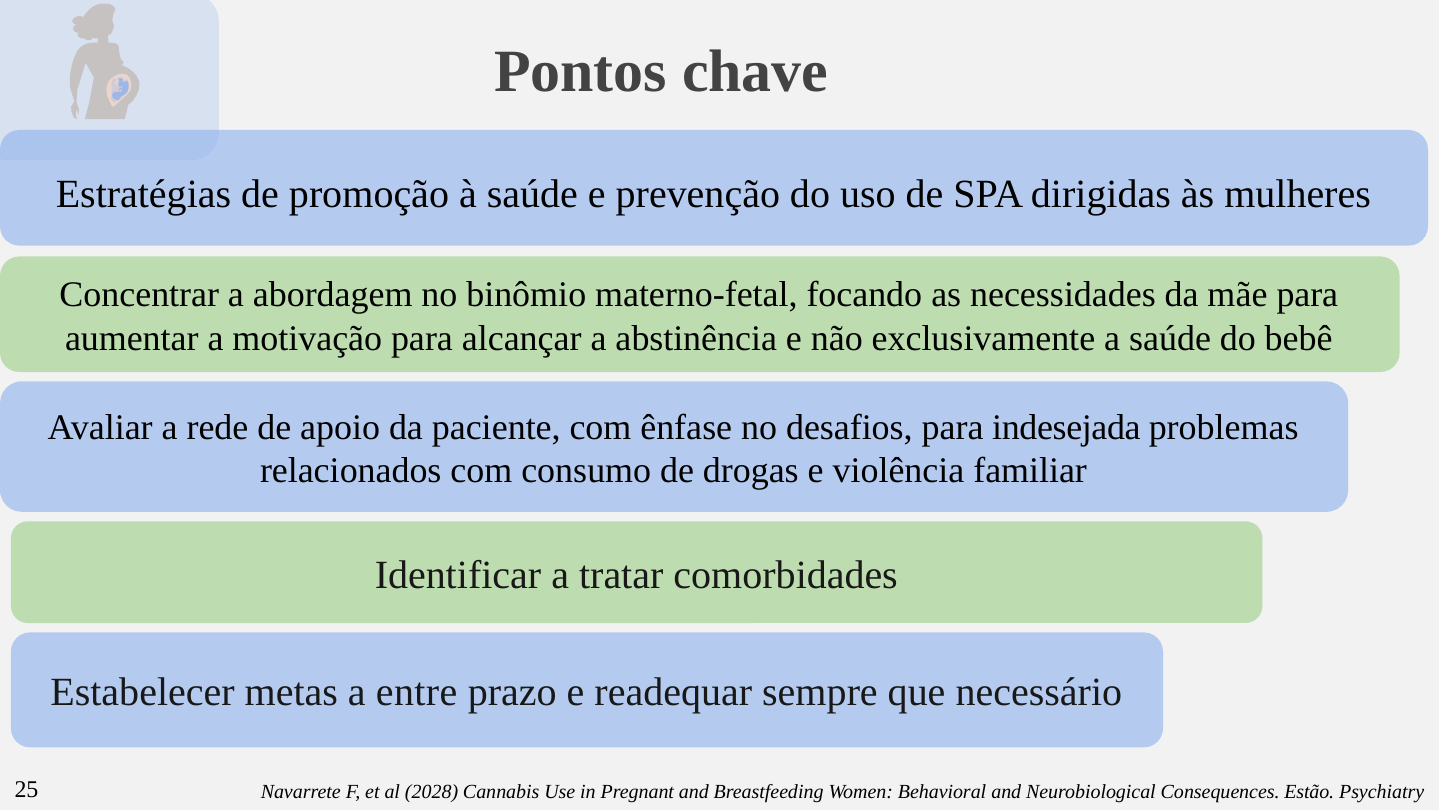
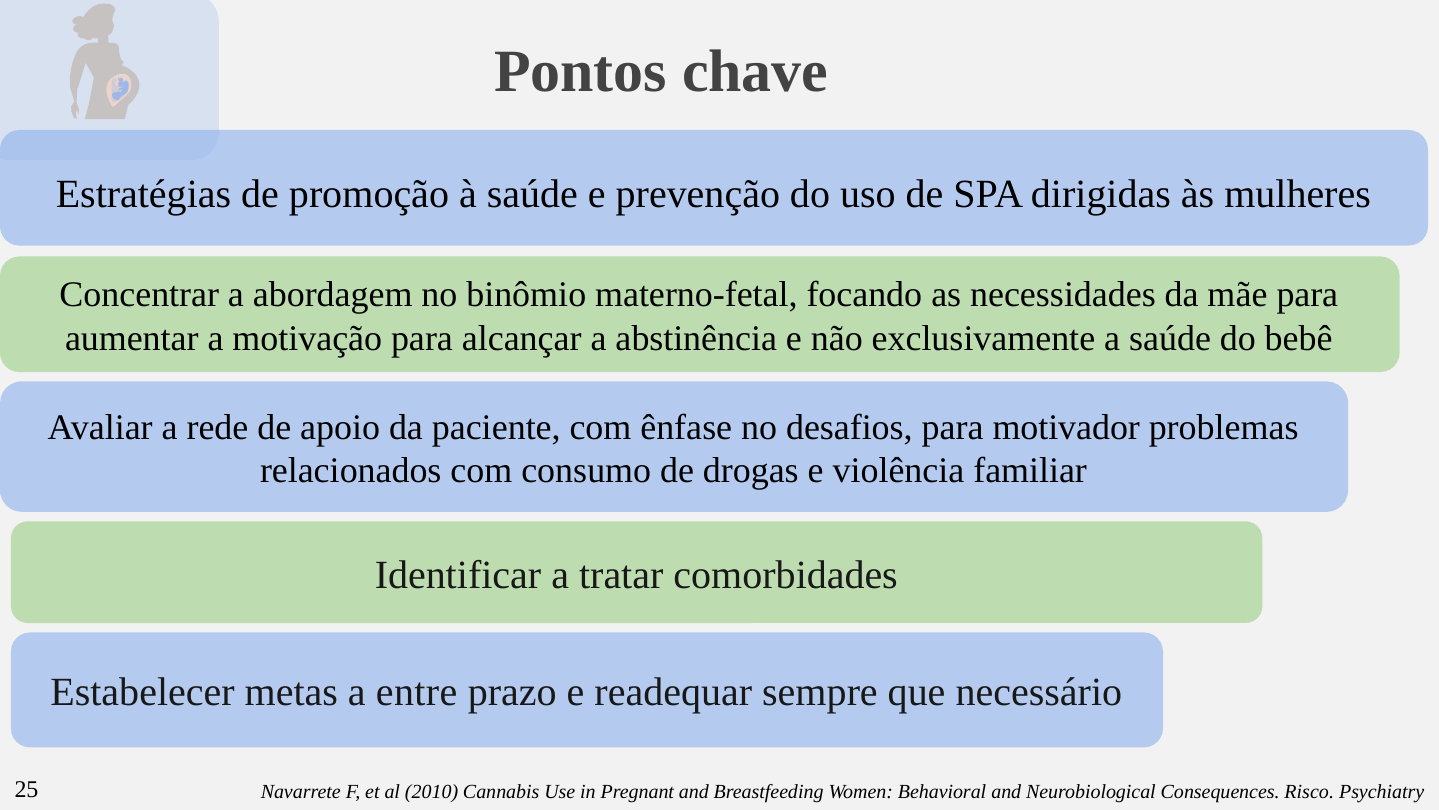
indesejada: indesejada -> motivador (1066, 427)
2028: 2028 -> 2010 (432, 791)
Estão: Estão -> Risco (1309, 791)
